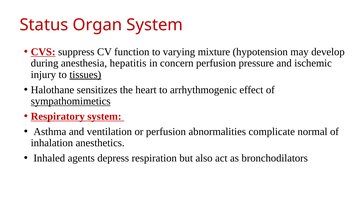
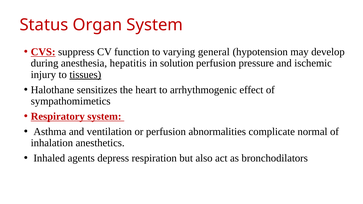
mixture: mixture -> general (214, 52)
concern: concern -> solution (177, 63)
sympathomimetics underline: present -> none (71, 101)
